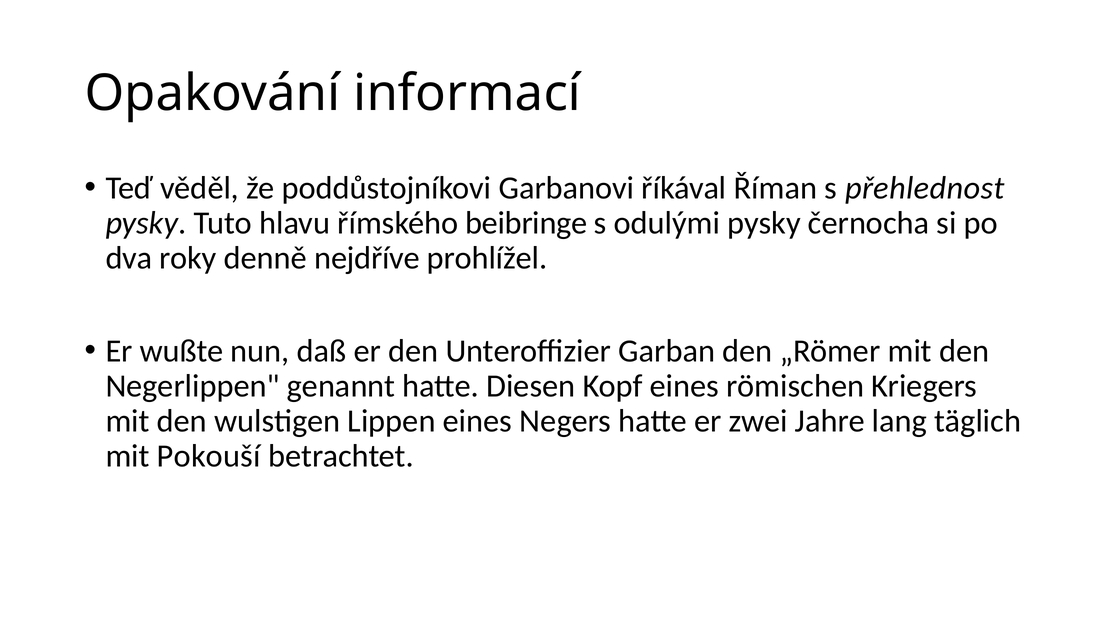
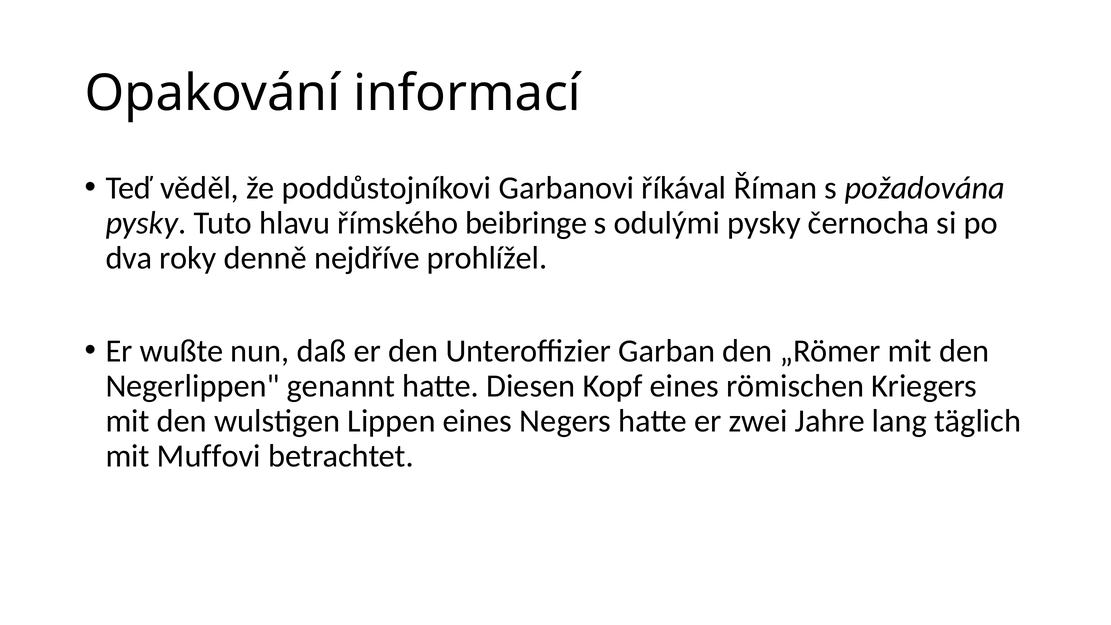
přehlednost: přehlednost -> požadována (925, 188)
Pokouší: Pokouší -> Muffovi (209, 456)
